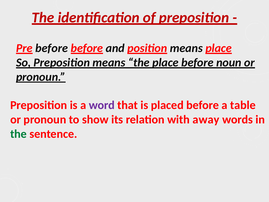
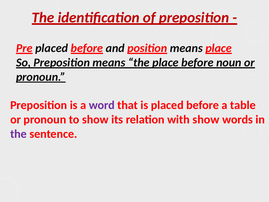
before: before -> placed (52, 48)
with away: away -> show (206, 119)
the colour: green -> purple (19, 134)
